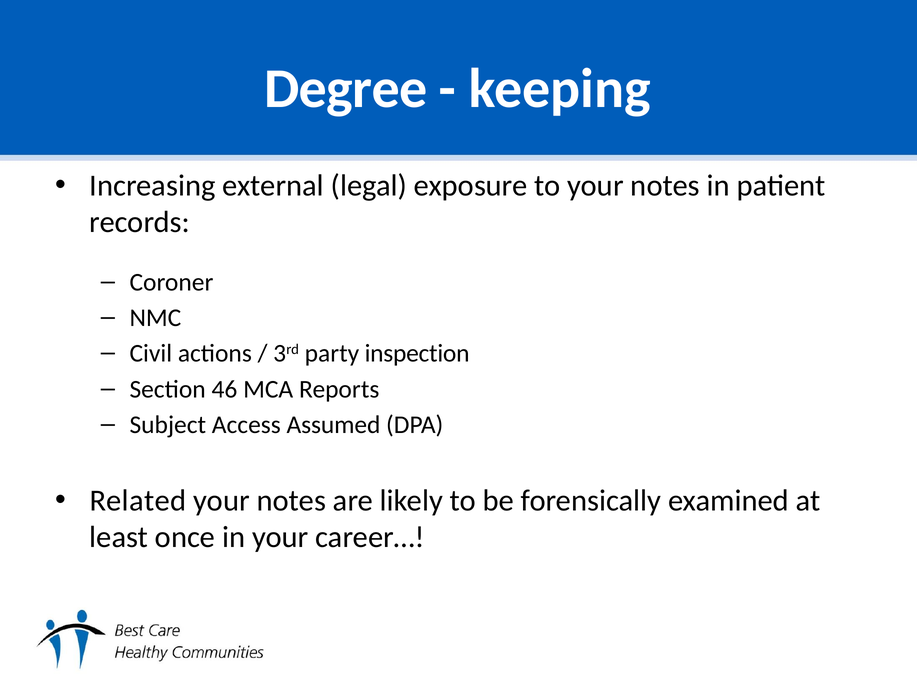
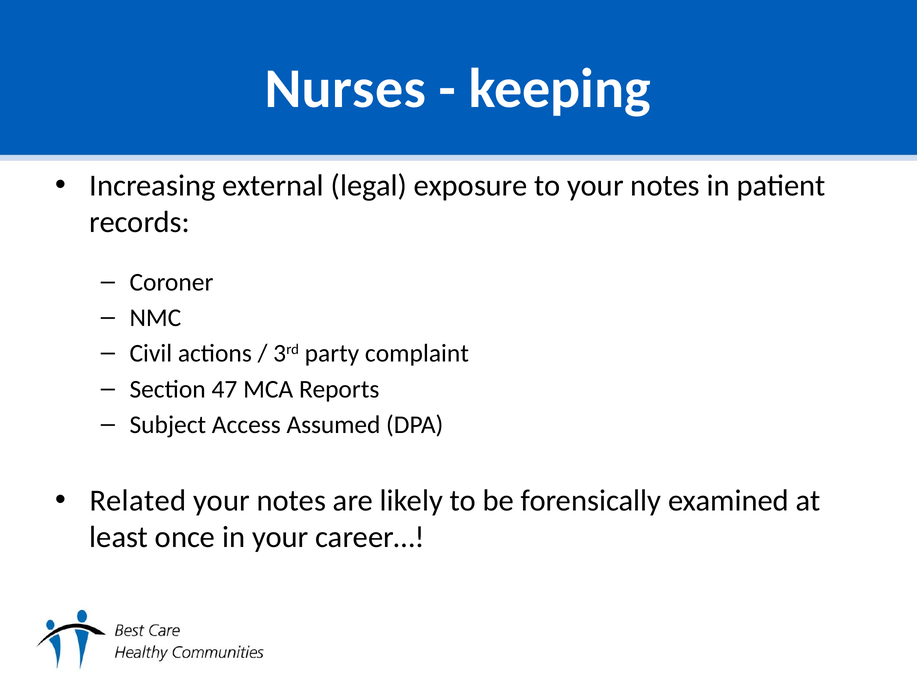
Degree: Degree -> Nurses (345, 89)
inspection: inspection -> complaint (417, 353)
46: 46 -> 47 (224, 389)
